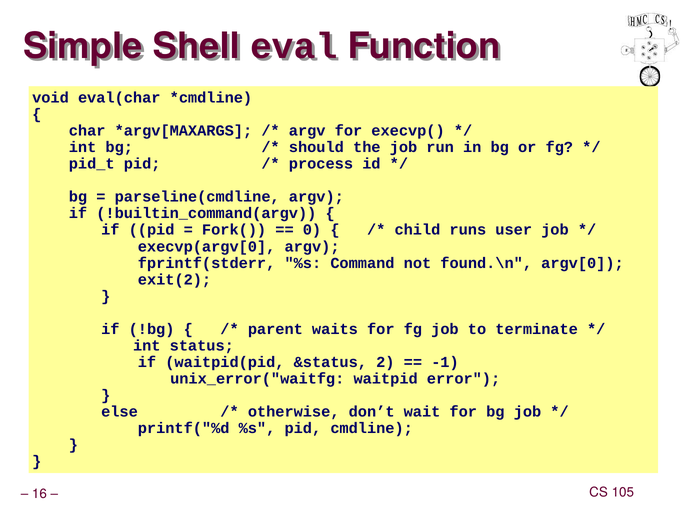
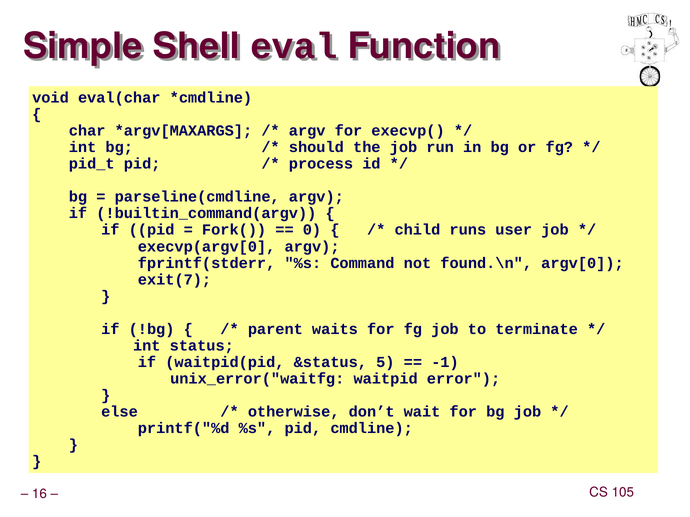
exit(2: exit(2 -> exit(7 (175, 280)
2: 2 -> 5 (385, 363)
